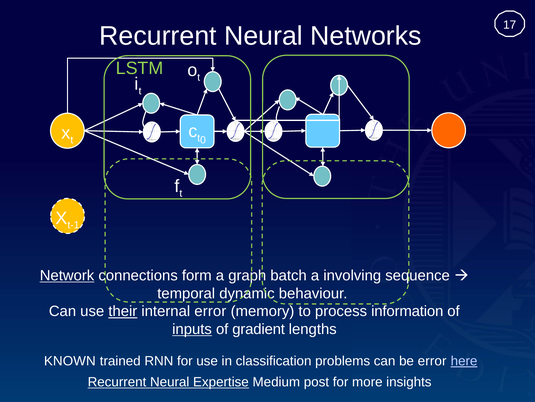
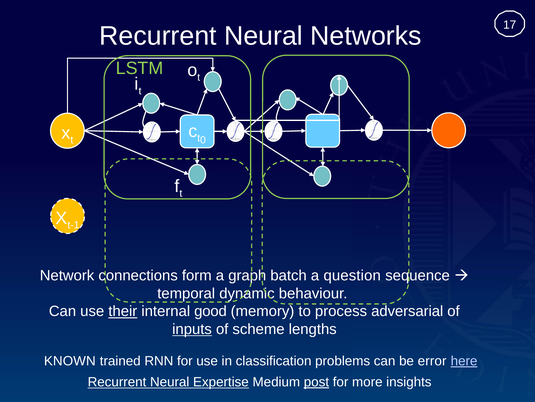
Network underline: present -> none (67, 275)
involving: involving -> question (352, 275)
internal error: error -> good (210, 311)
information: information -> adversarial (407, 311)
gradient: gradient -> scheme (259, 329)
post underline: none -> present (316, 381)
